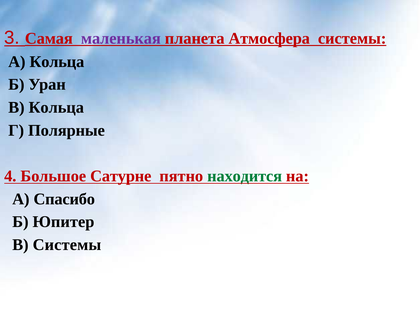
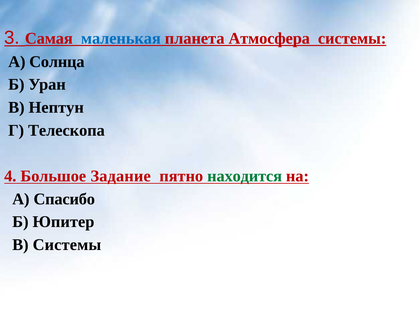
маленькая colour: purple -> blue (121, 38)
А Кольца: Кольца -> Солнца (57, 62)
В Кольца: Кольца -> Нептун (56, 107)
Полярные: Полярные -> Телескопа (66, 130)
Сатурне: Сатурне -> Задание (121, 176)
